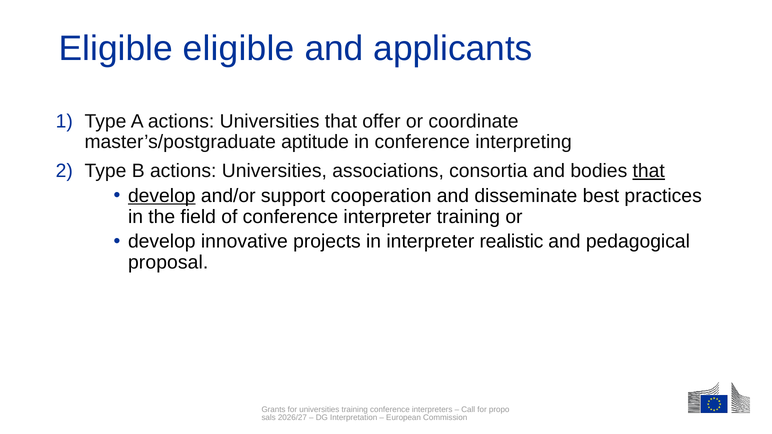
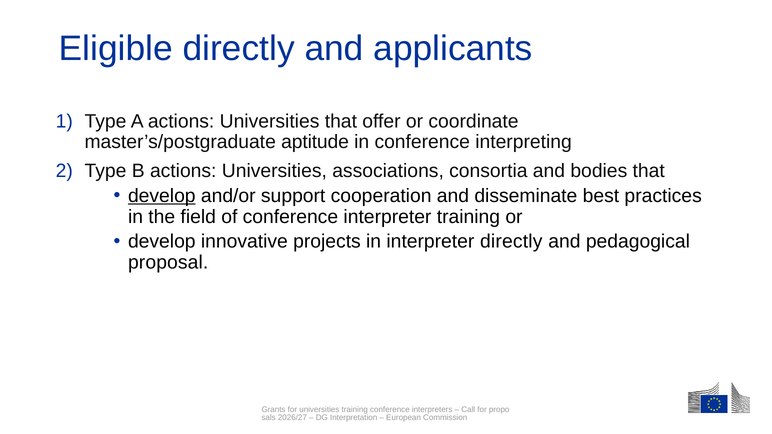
Eligible eligible: eligible -> directly (239, 49)
that underline: present -> none (649, 171)
interpreter realistic: realistic -> directly (511, 242)
